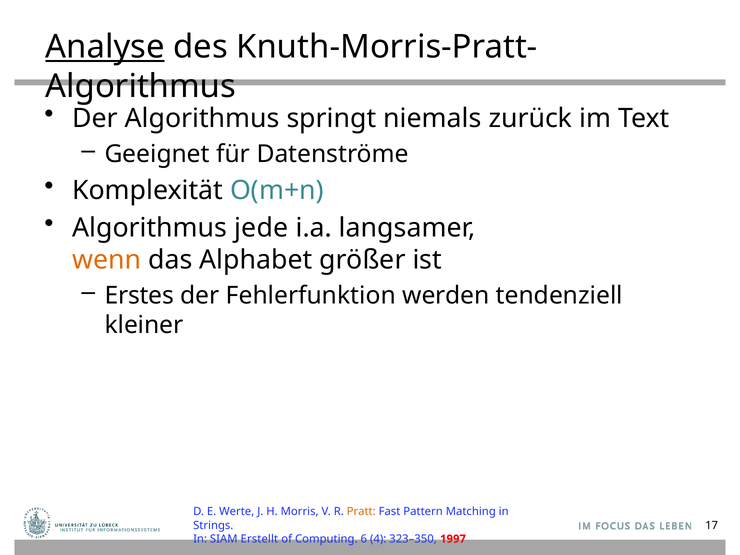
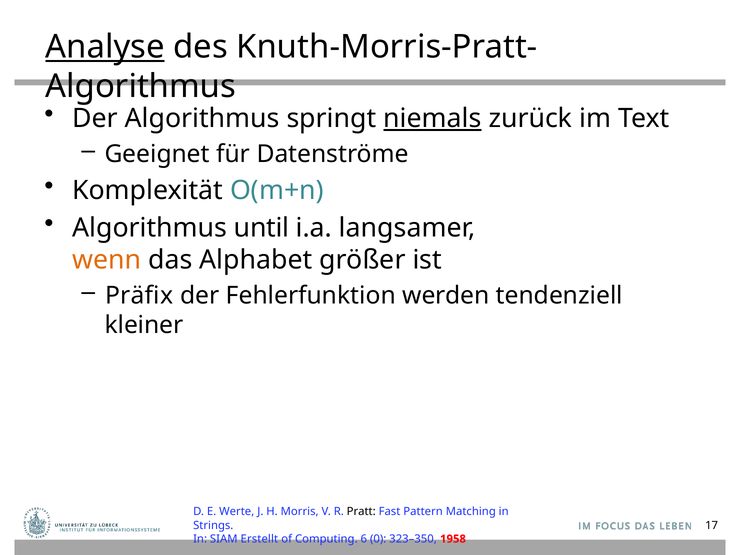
niemals underline: none -> present (432, 118)
jede: jede -> until (262, 228)
Erstes: Erstes -> Präfix (139, 295)
Pratt colour: orange -> black (361, 512)
4: 4 -> 0 (378, 539)
1997: 1997 -> 1958 (453, 539)
